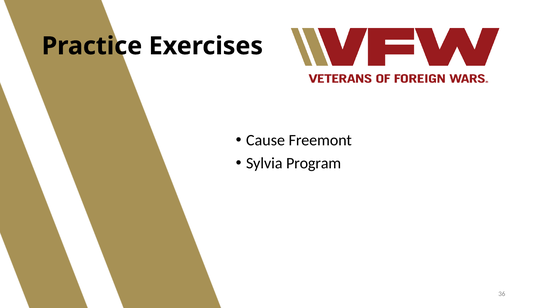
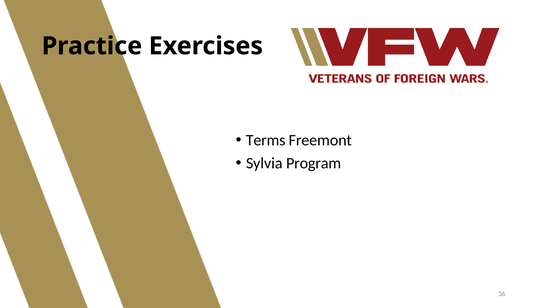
Cause: Cause -> Terms (266, 140)
